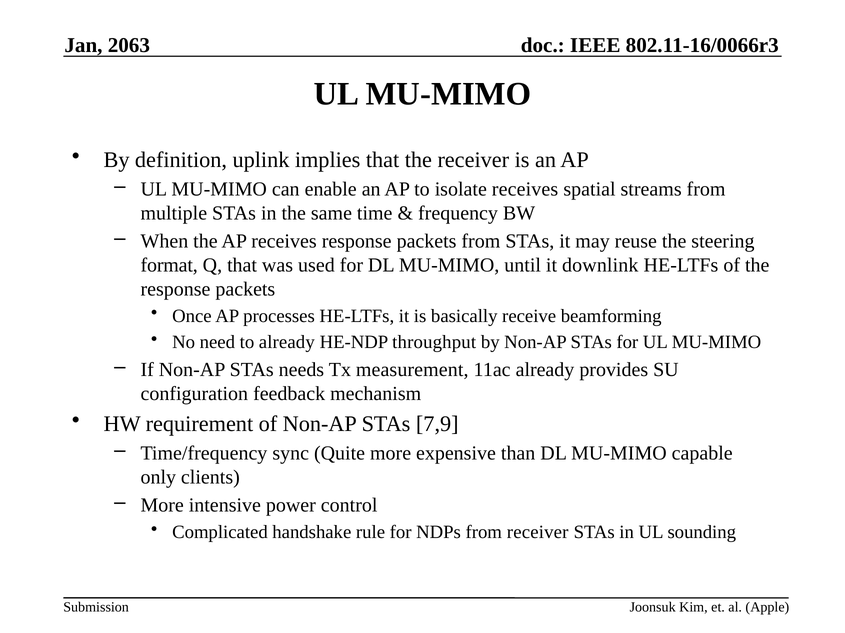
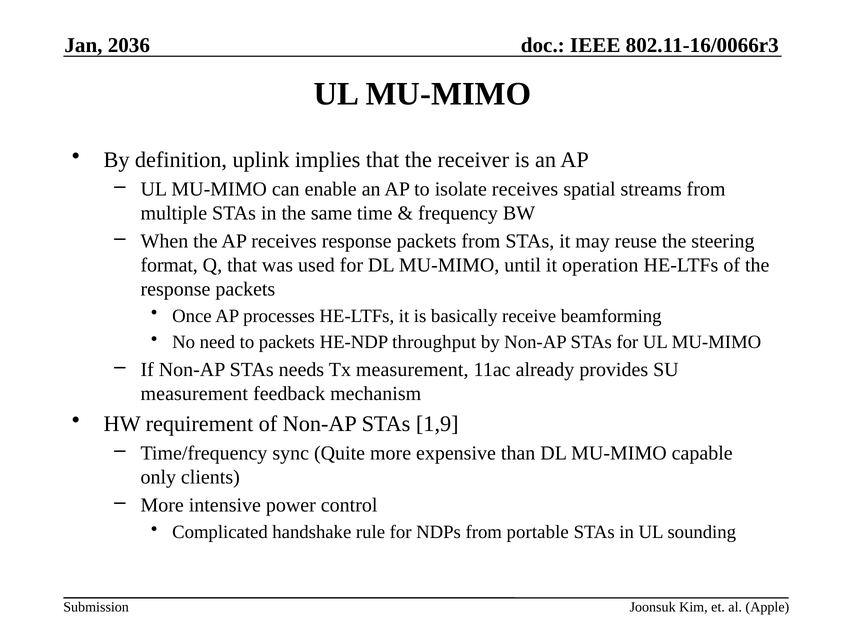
2063: 2063 -> 2036 (129, 45)
downlink: downlink -> operation (600, 266)
to already: already -> packets (287, 343)
configuration: configuration -> measurement (194, 394)
7,9: 7,9 -> 1,9 (437, 424)
from receiver: receiver -> portable (538, 533)
